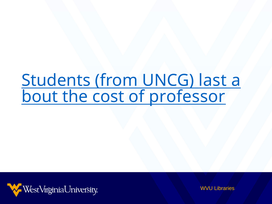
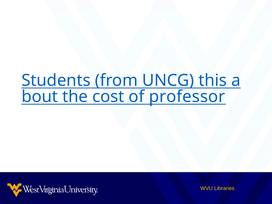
last: last -> this (213, 80)
